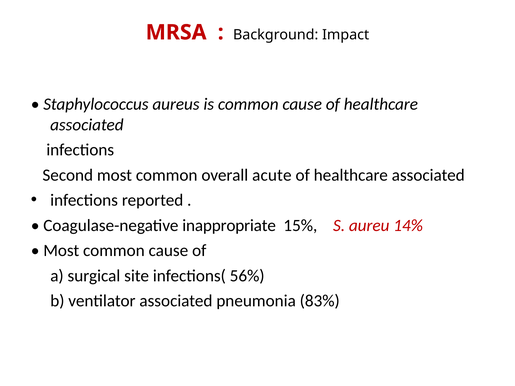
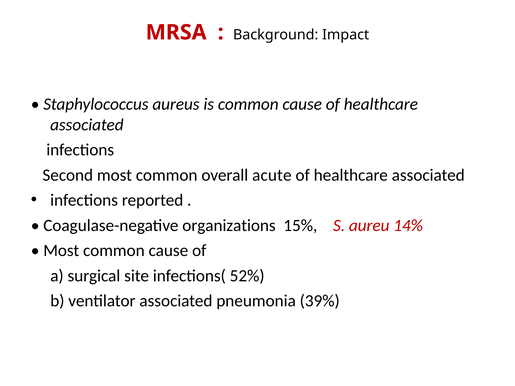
inappropriate: inappropriate -> organizations (229, 226)
56%: 56% -> 52% (247, 276)
83%: 83% -> 39% (320, 301)
